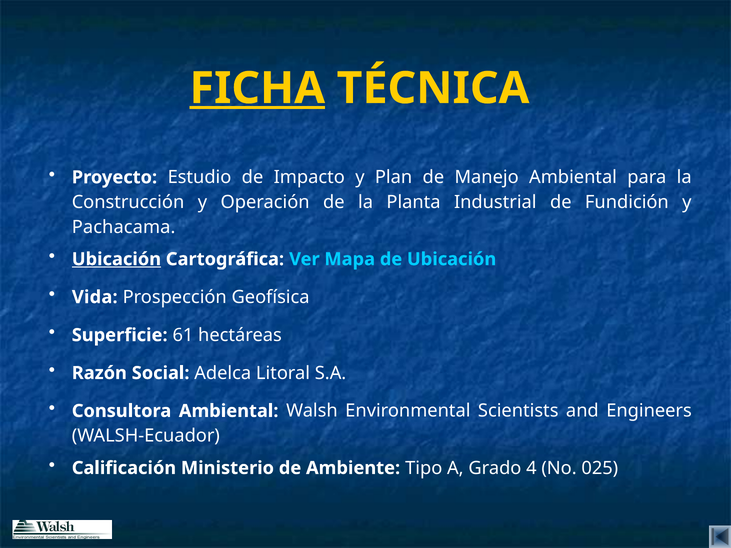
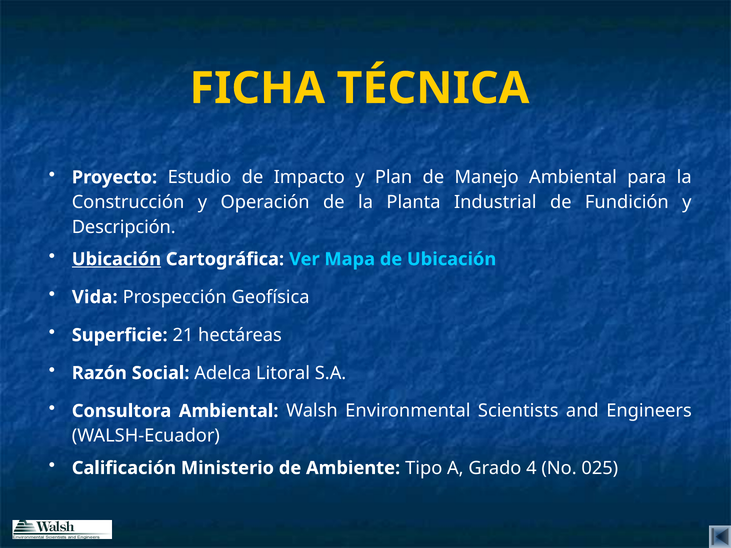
FICHA underline: present -> none (257, 88)
Pachacama: Pachacama -> Descripción (124, 227)
61: 61 -> 21 (183, 335)
